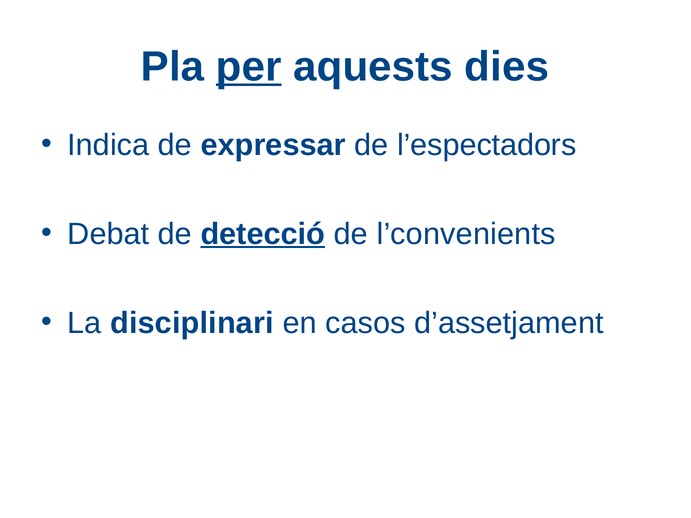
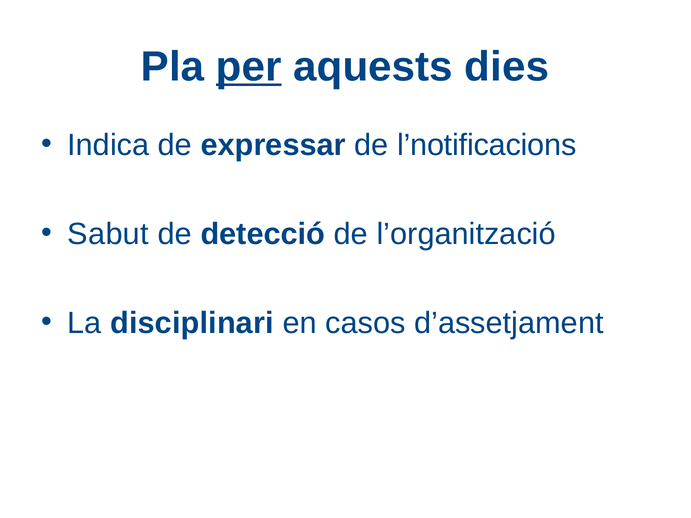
l’espectadors: l’espectadors -> l’notificacions (487, 145)
Debat: Debat -> Sabut (108, 234)
detecció underline: present -> none (263, 234)
l’convenients: l’convenients -> l’organització (466, 234)
